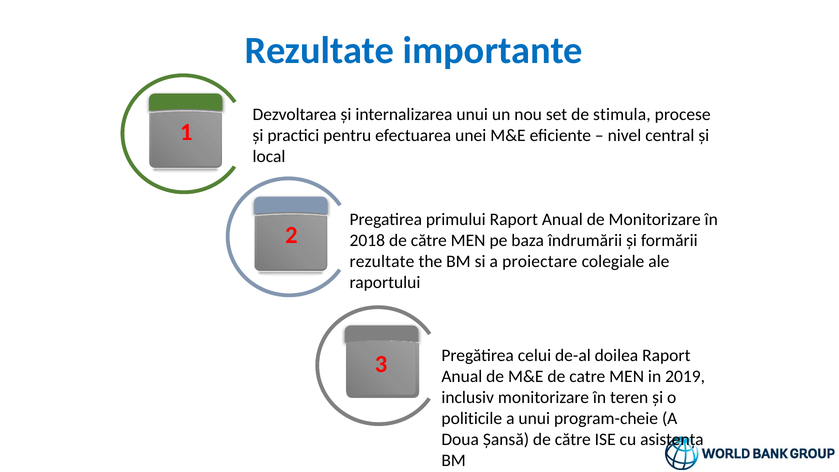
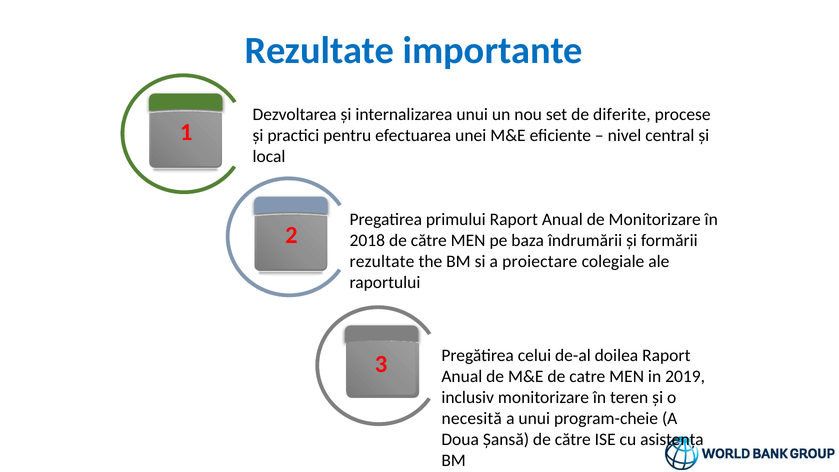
stimula: stimula -> diferite (622, 114)
politicile: politicile -> necesită (472, 419)
